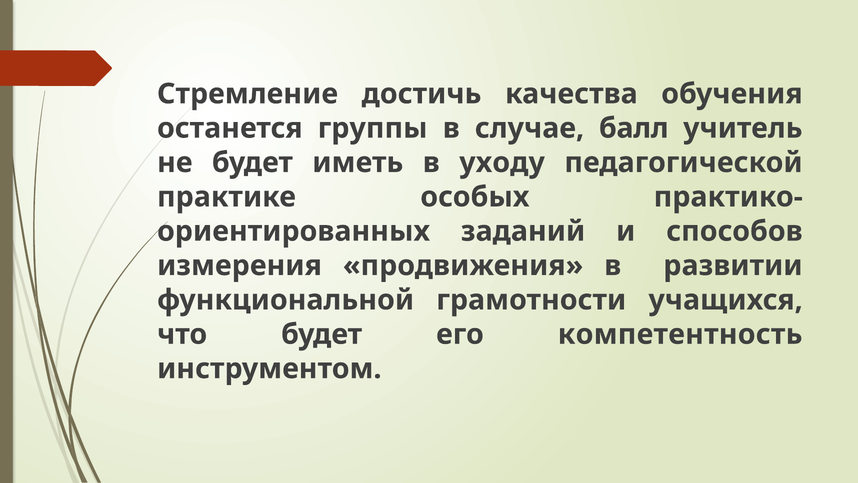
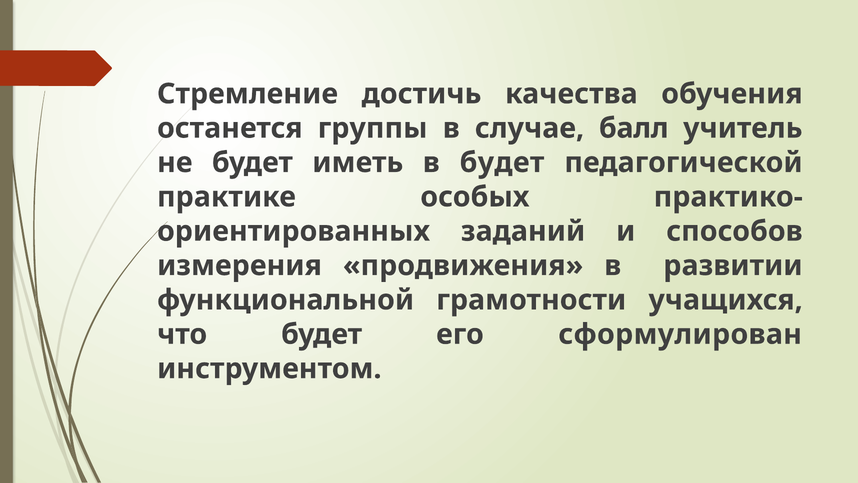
в уходу: уходу -> будет (502, 162)
компетентность: компетентность -> сформулирован (680, 334)
